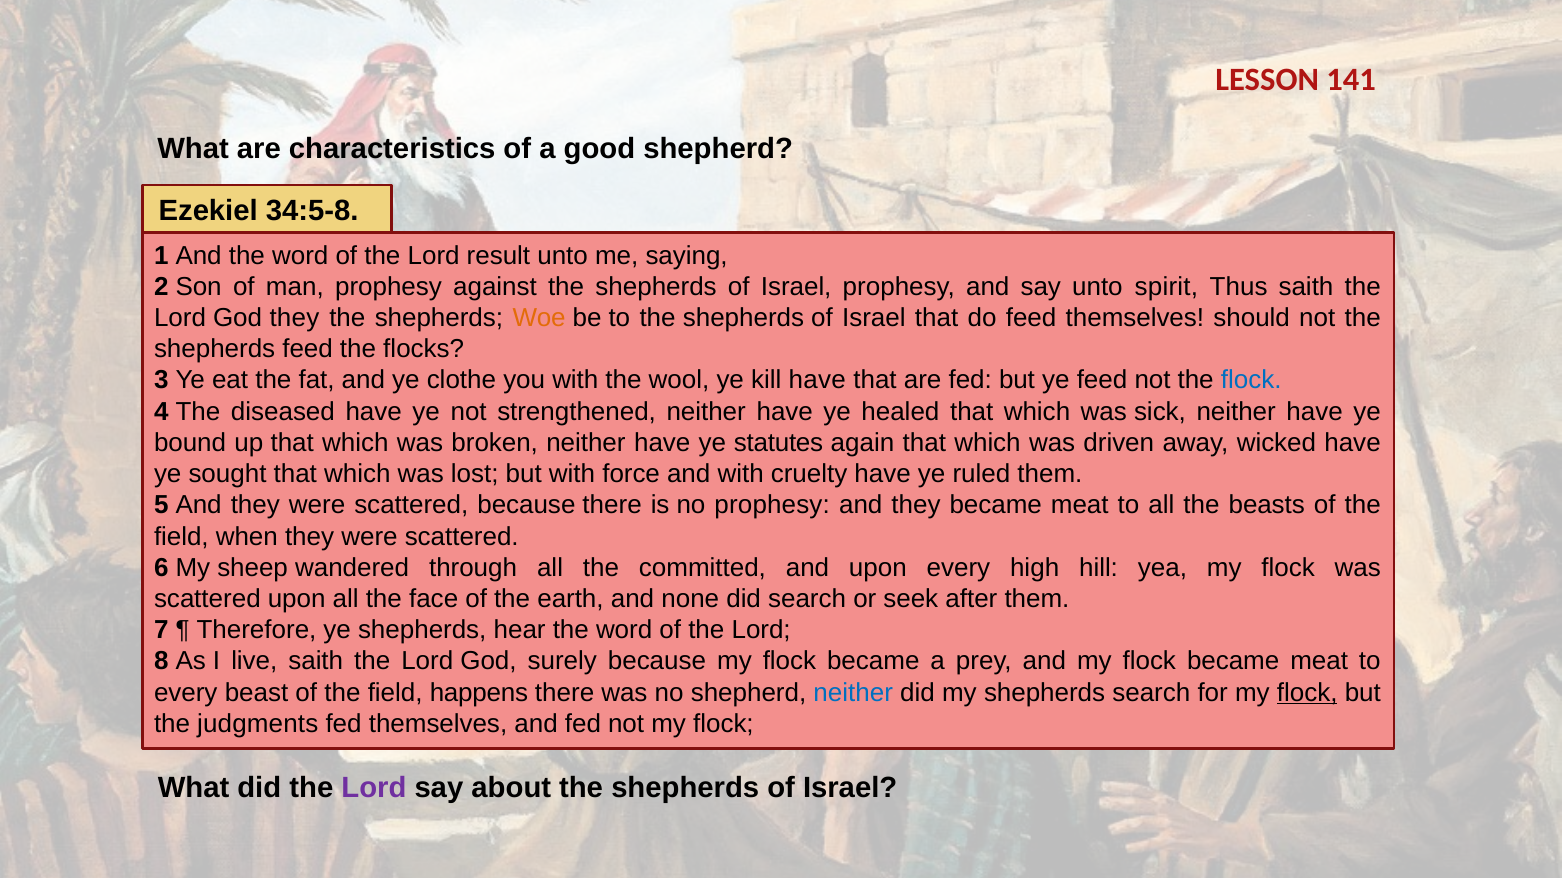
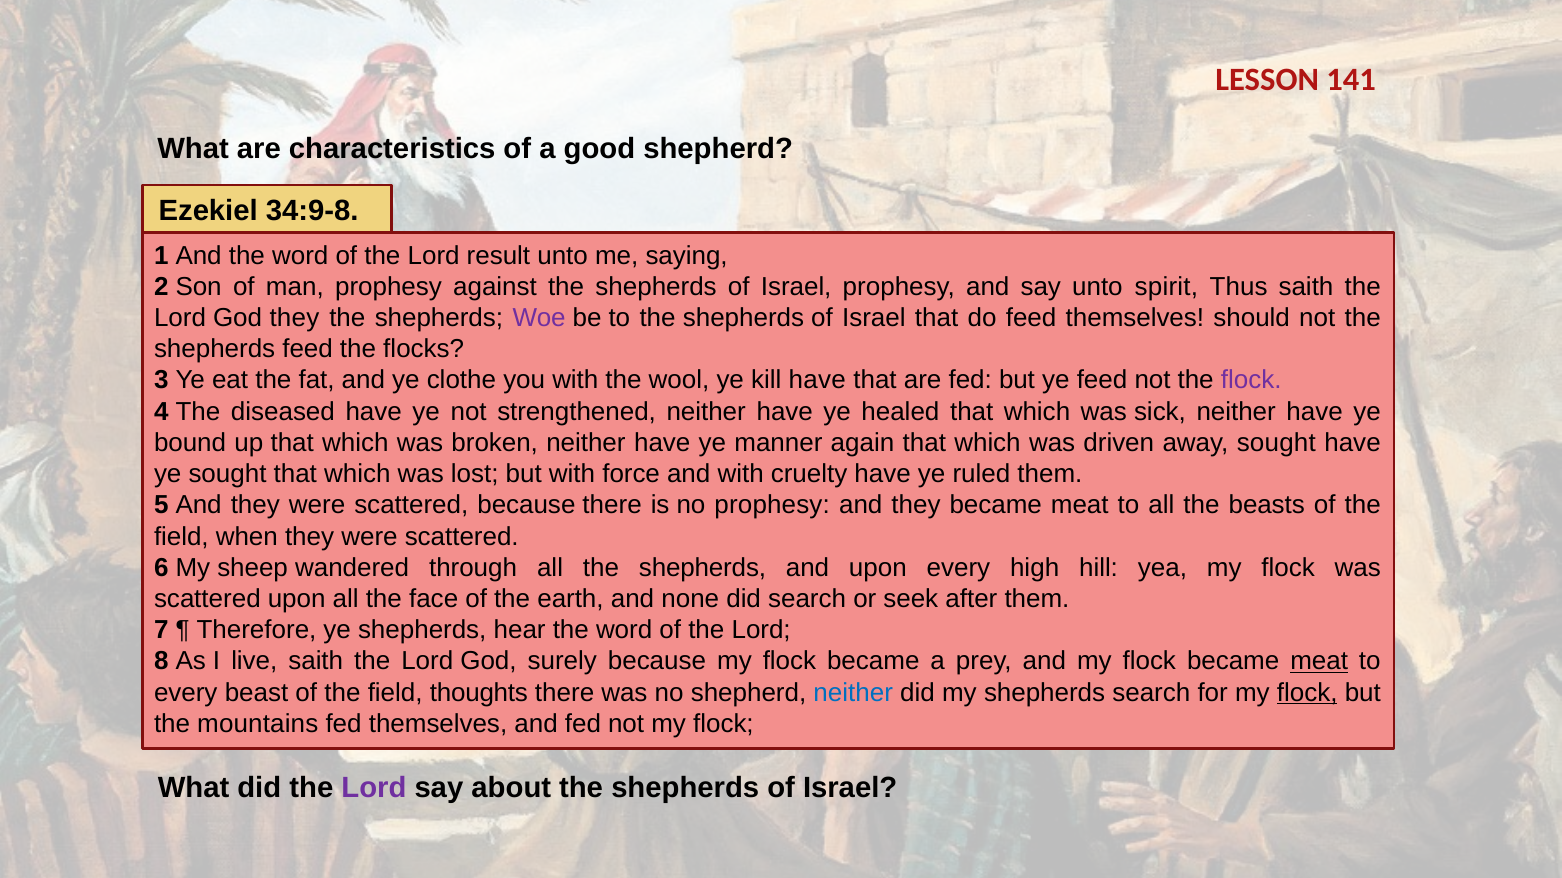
34:5-8: 34:5-8 -> 34:9-8 (312, 211)
Woe colour: orange -> purple (539, 318)
flock colour: blue -> purple (1251, 381)
statutes: statutes -> manner (778, 443)
away wicked: wicked -> sought (1276, 443)
all the committed: committed -> shepherds (702, 568)
meat underline: none -> present (1319, 662)
happens: happens -> thoughts (479, 693)
judgments: judgments -> mountains (258, 724)
